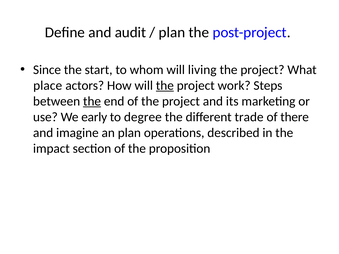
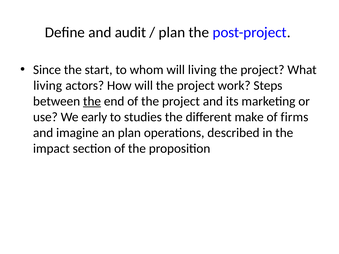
place: place -> living (48, 86)
the underline: present -> none (165, 86)
degree: degree -> studies (143, 117)
trade: trade -> make (249, 117)
there: there -> firms (294, 117)
